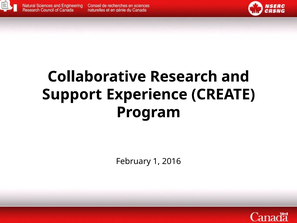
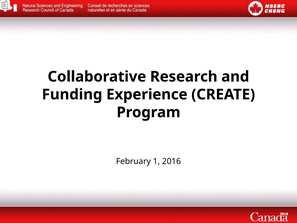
Support: Support -> Funding (72, 94)
